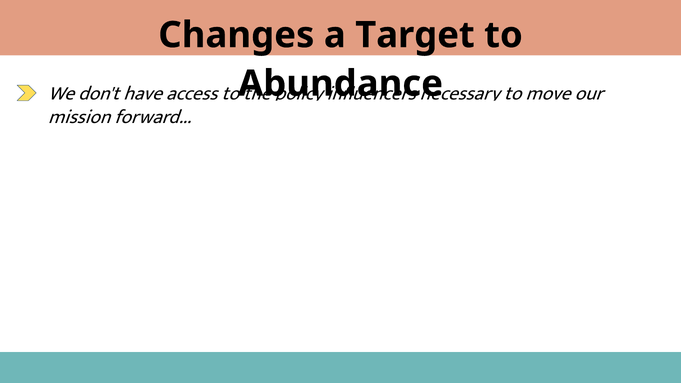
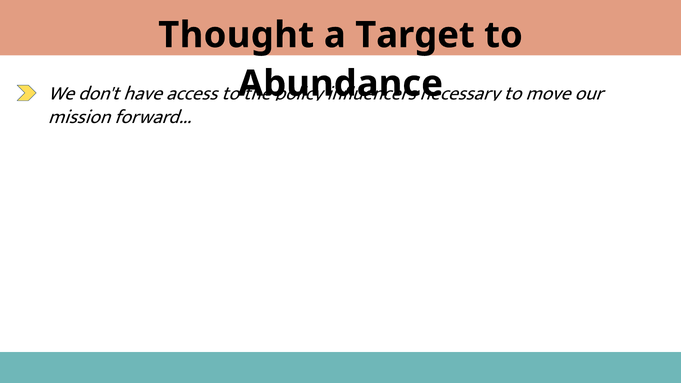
Changes: Changes -> Thought (236, 35)
